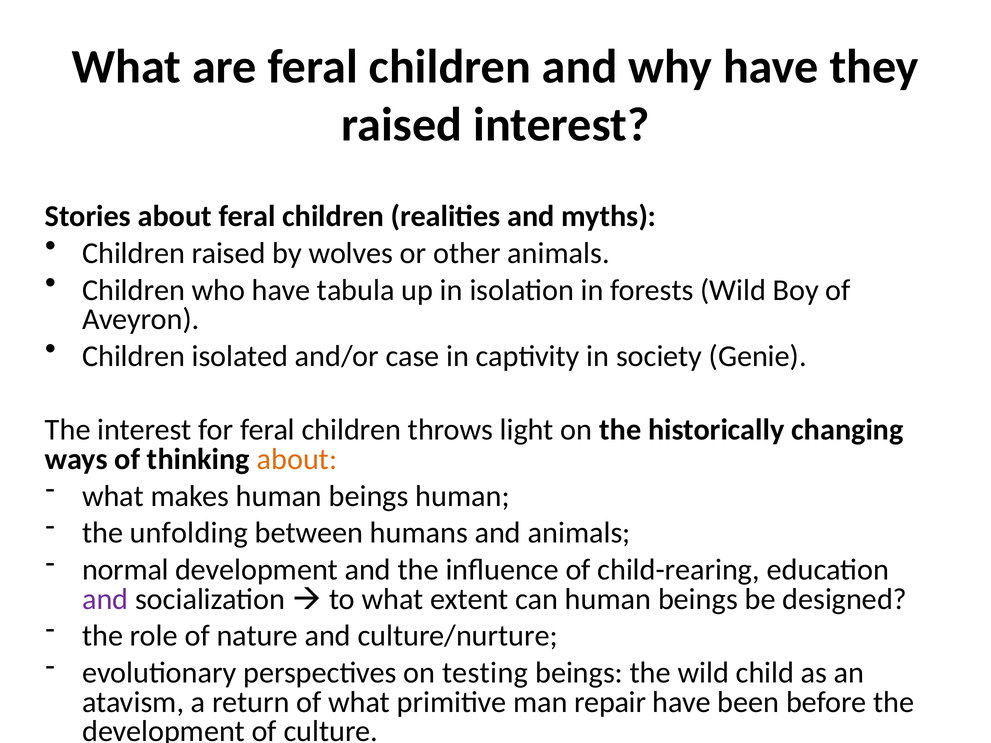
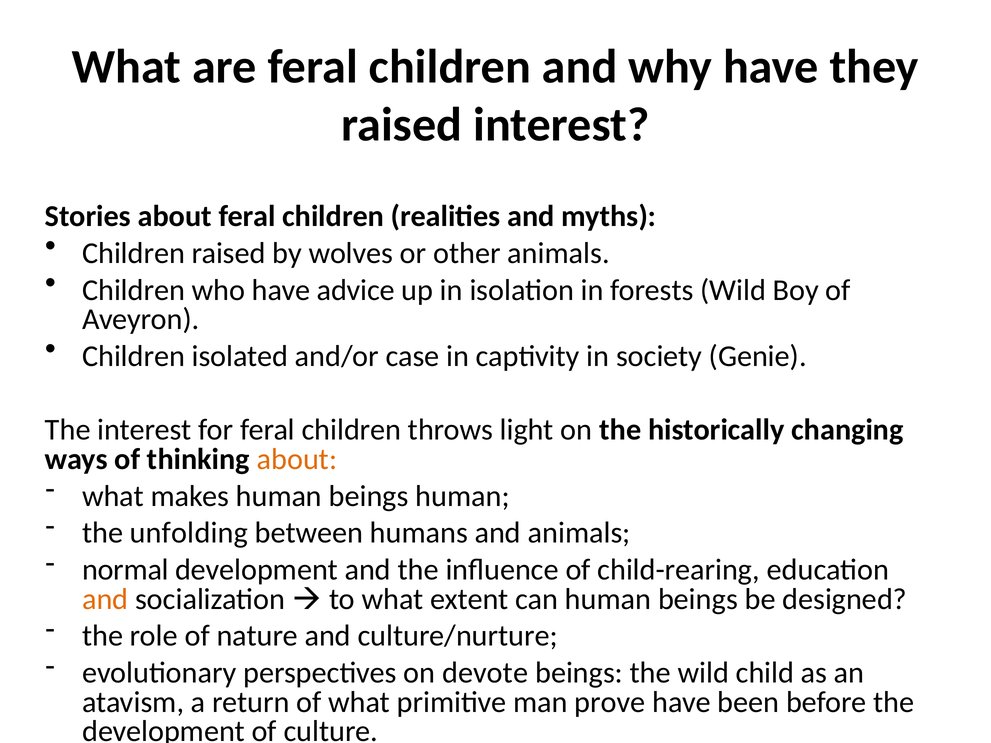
tabula: tabula -> advice (356, 290)
and colour: purple -> orange (105, 599)
testing: testing -> devote (485, 673)
repair: repair -> prove (610, 702)
